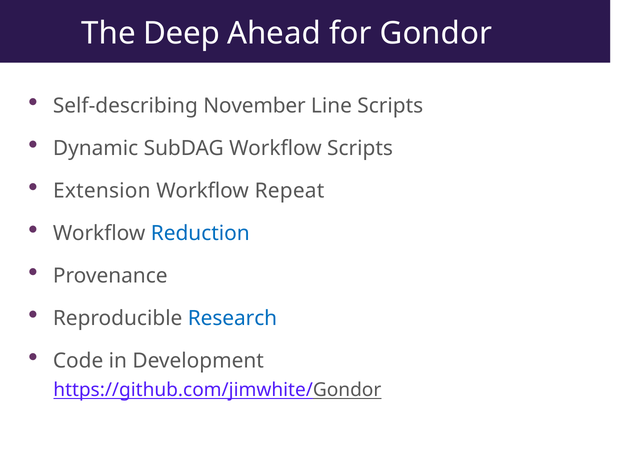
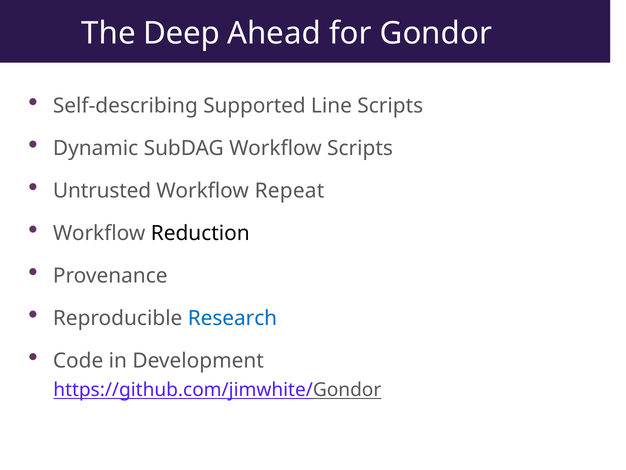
November: November -> Supported (254, 106)
Extension: Extension -> Untrusted (102, 191)
Reduction colour: blue -> black (200, 233)
